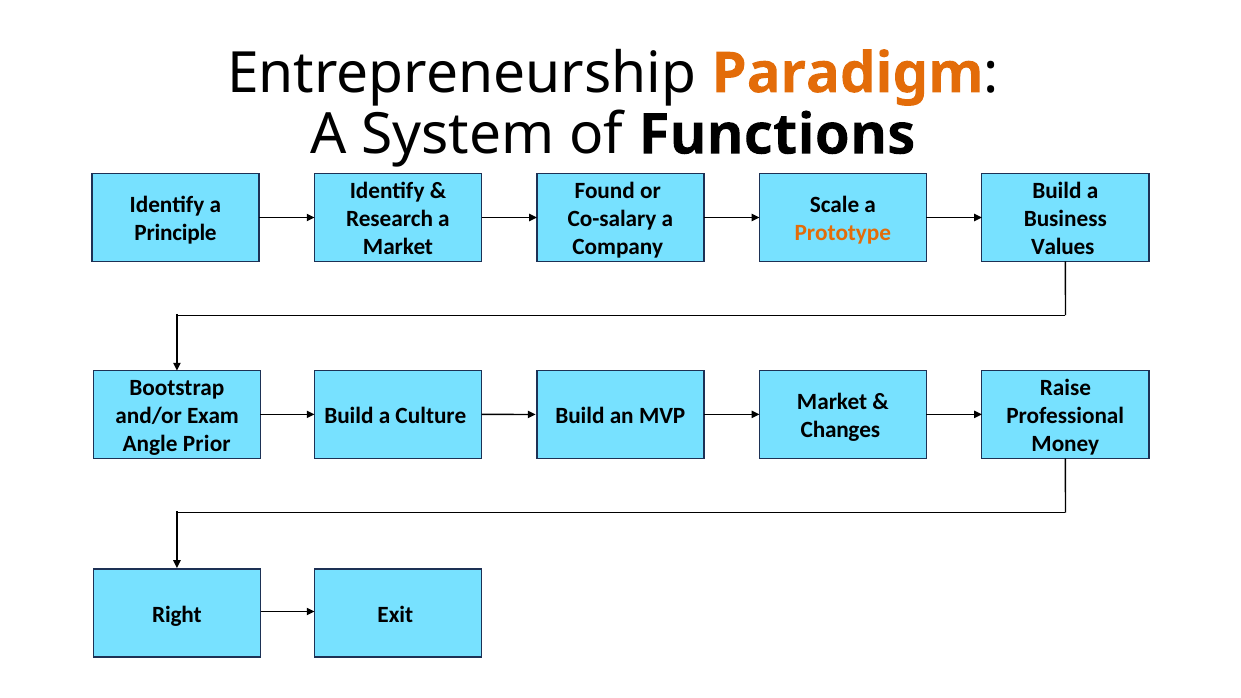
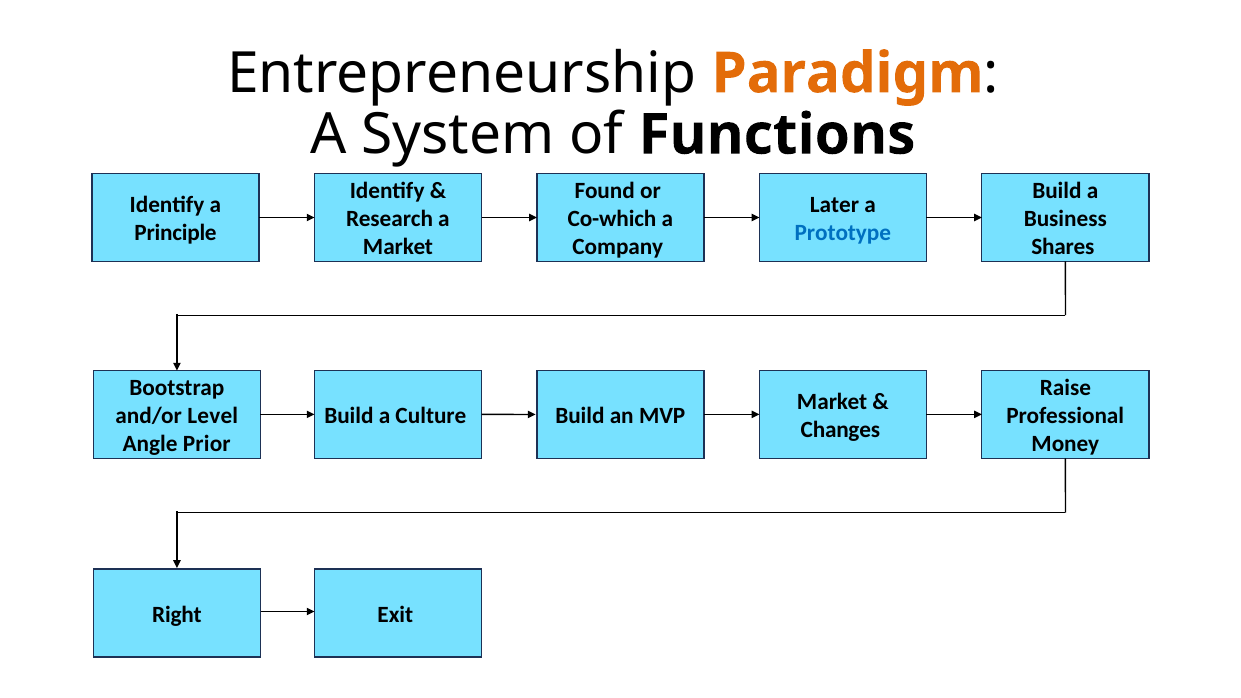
Scale: Scale -> Later (835, 205)
Co-salary: Co-salary -> Co-which (612, 219)
Prototype colour: orange -> blue (843, 233)
Values: Values -> Shares (1063, 247)
Exam: Exam -> Level (213, 416)
